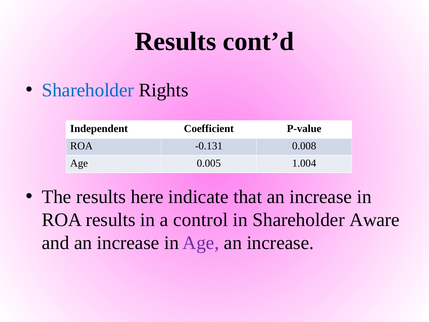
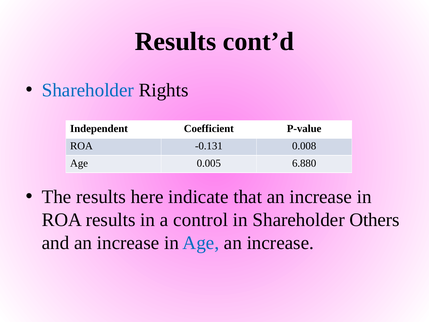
1.004: 1.004 -> 6.880 (304, 163)
Aware: Aware -> Others (374, 220)
Age colour: purple -> blue (201, 243)
